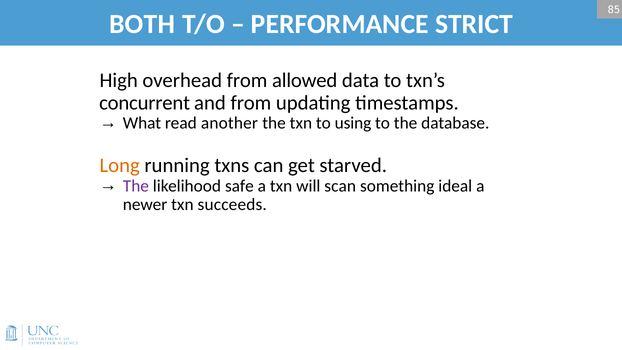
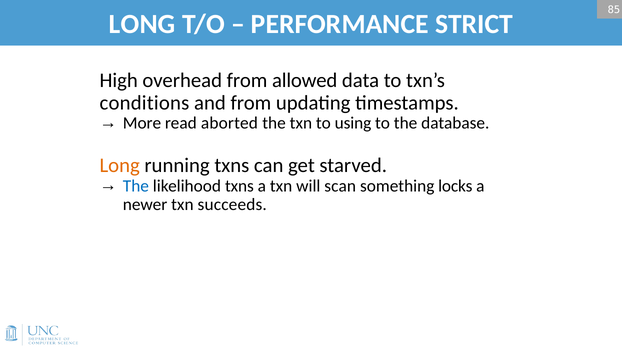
BOTH: BOTH -> LONG (142, 24)
concurrent: concurrent -> conditions (144, 103)
What: What -> More (142, 123)
another: another -> aborted (229, 123)
The colour: purple -> blue (136, 186)
likelihood safe: safe -> txns (239, 186)
ideal: ideal -> locks (455, 186)
